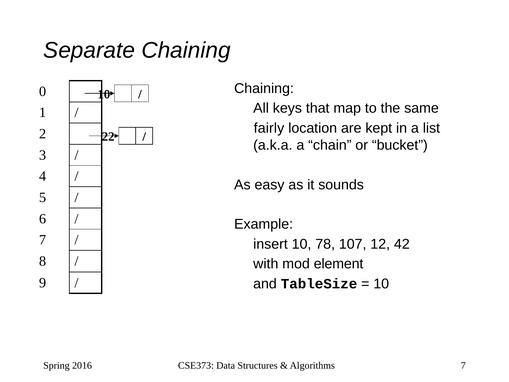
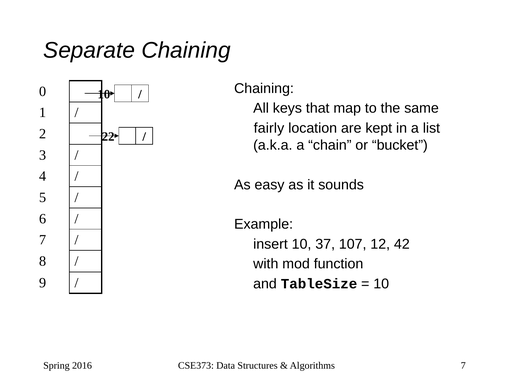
78: 78 -> 37 (325, 244)
element: element -> function (339, 264)
